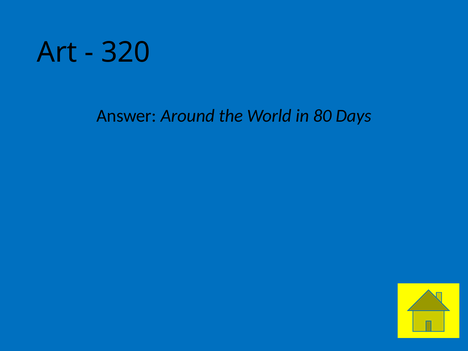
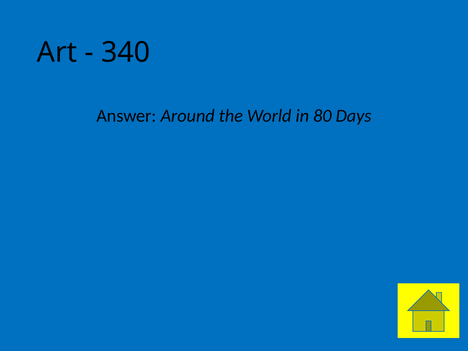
320: 320 -> 340 (126, 52)
